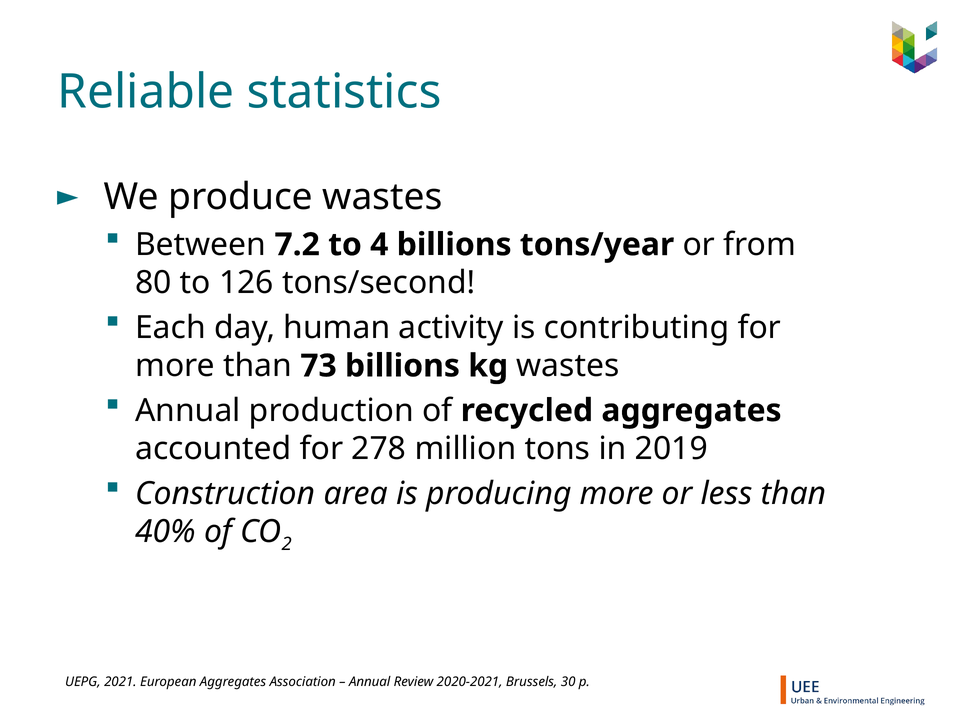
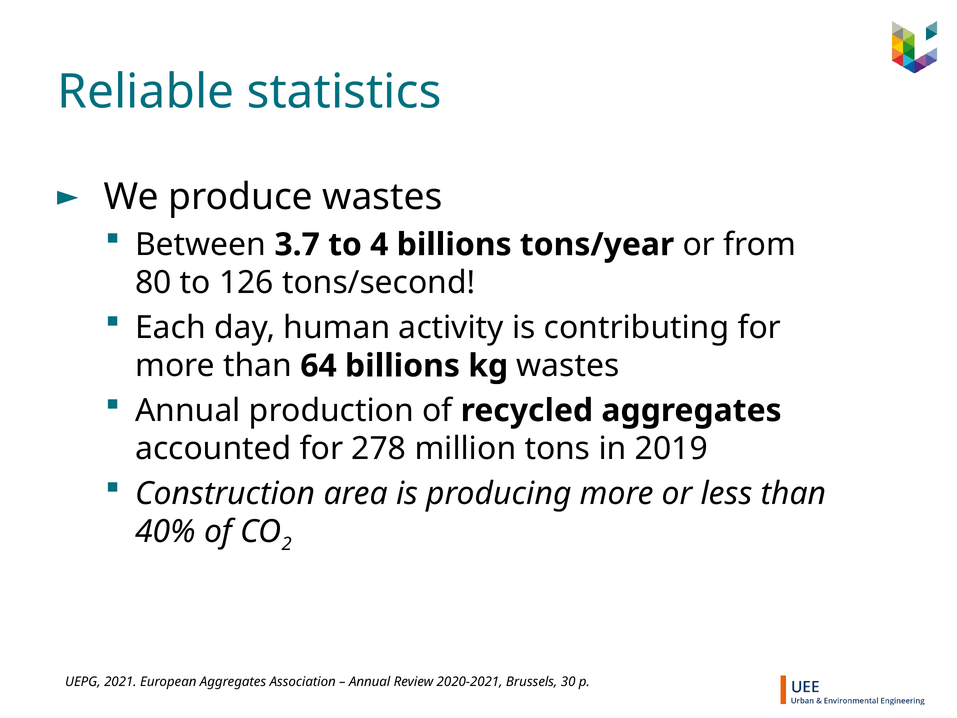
7.2: 7.2 -> 3.7 (297, 245)
73: 73 -> 64 (319, 366)
